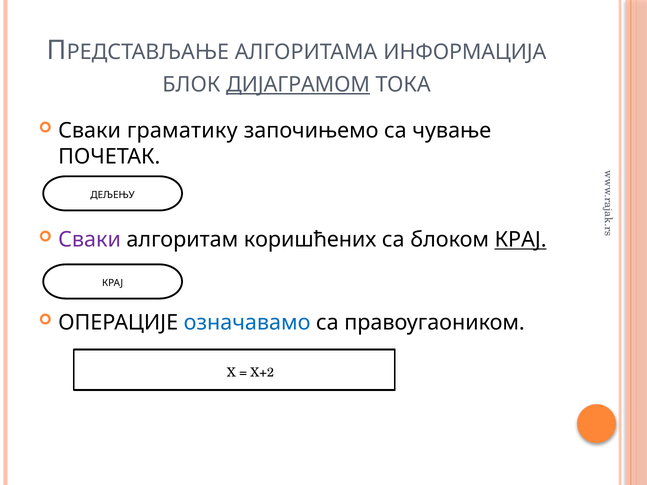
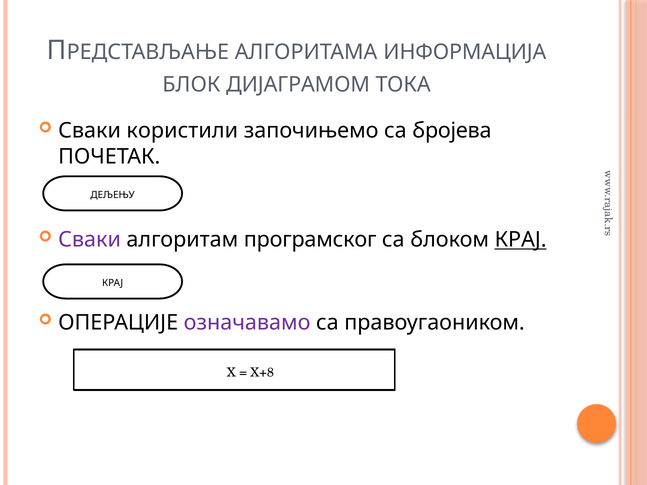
ДИЈАГРАМОМ underline: present -> none (298, 85)
граматику: граматику -> користили (182, 131)
чување: чување -> бројева (452, 131)
коришћених: коришћених -> програмског (310, 240)
означавамо colour: blue -> purple (247, 323)
X+2: X+2 -> X+8 (262, 373)
